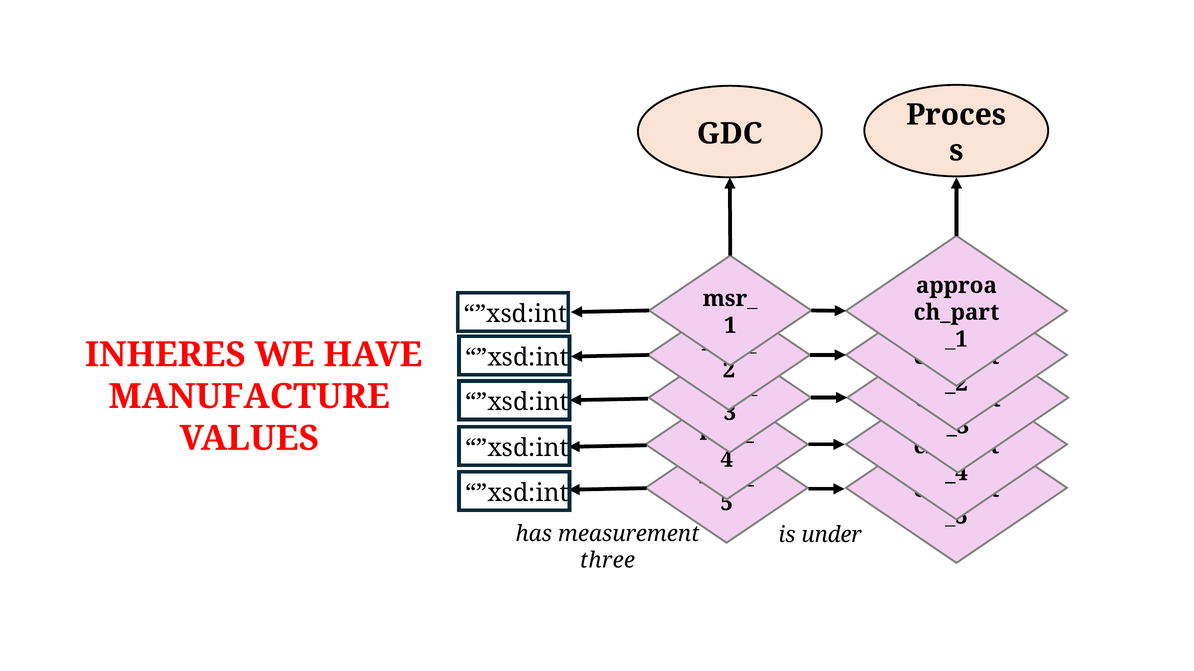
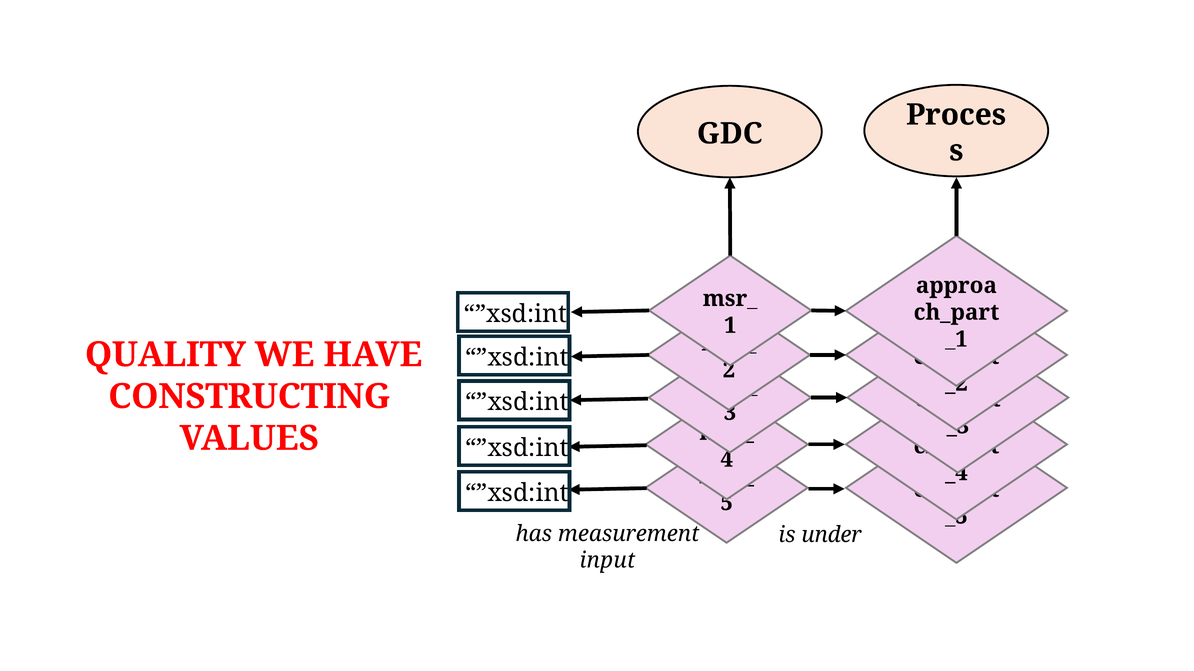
INHERES: INHERES -> QUALITY (165, 355)
MANUFACTURE: MANUFACTURE -> CONSTRUCTING (249, 397)
three: three -> input (607, 561)
